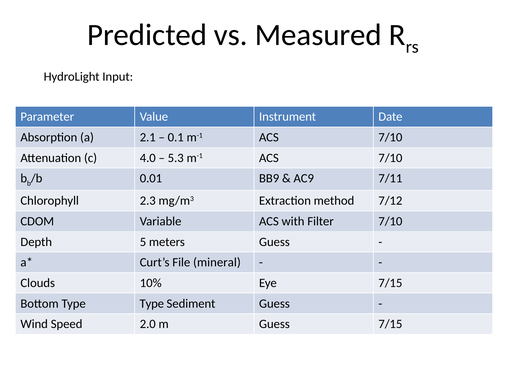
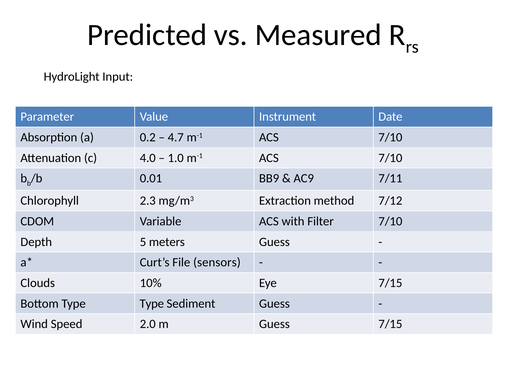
2.1: 2.1 -> 0.2 (148, 137)
0.1: 0.1 -> 4.7 (176, 137)
5.3: 5.3 -> 1.0 (176, 158)
mineral: mineral -> sensors (217, 262)
